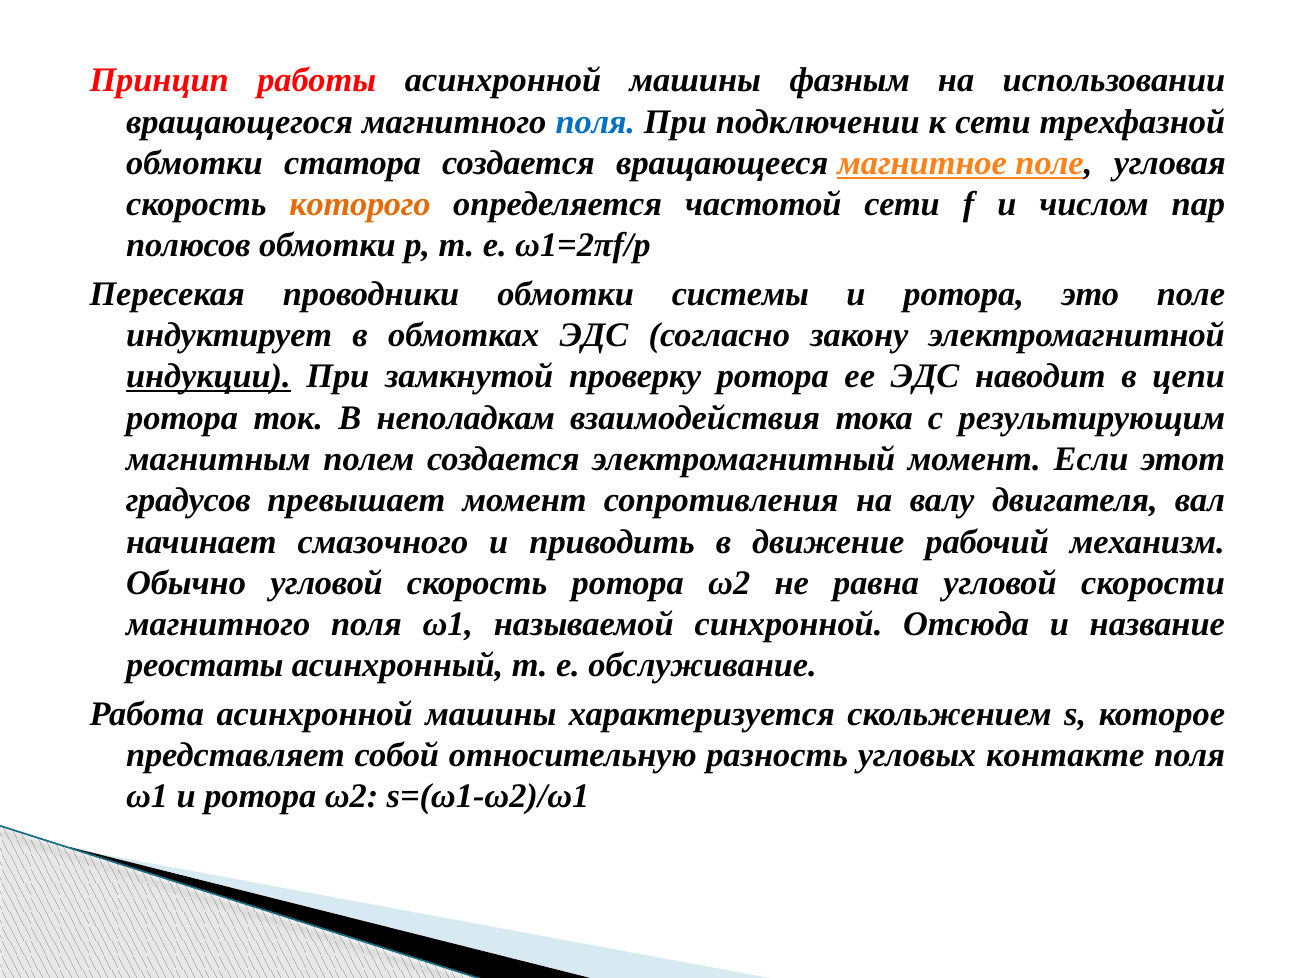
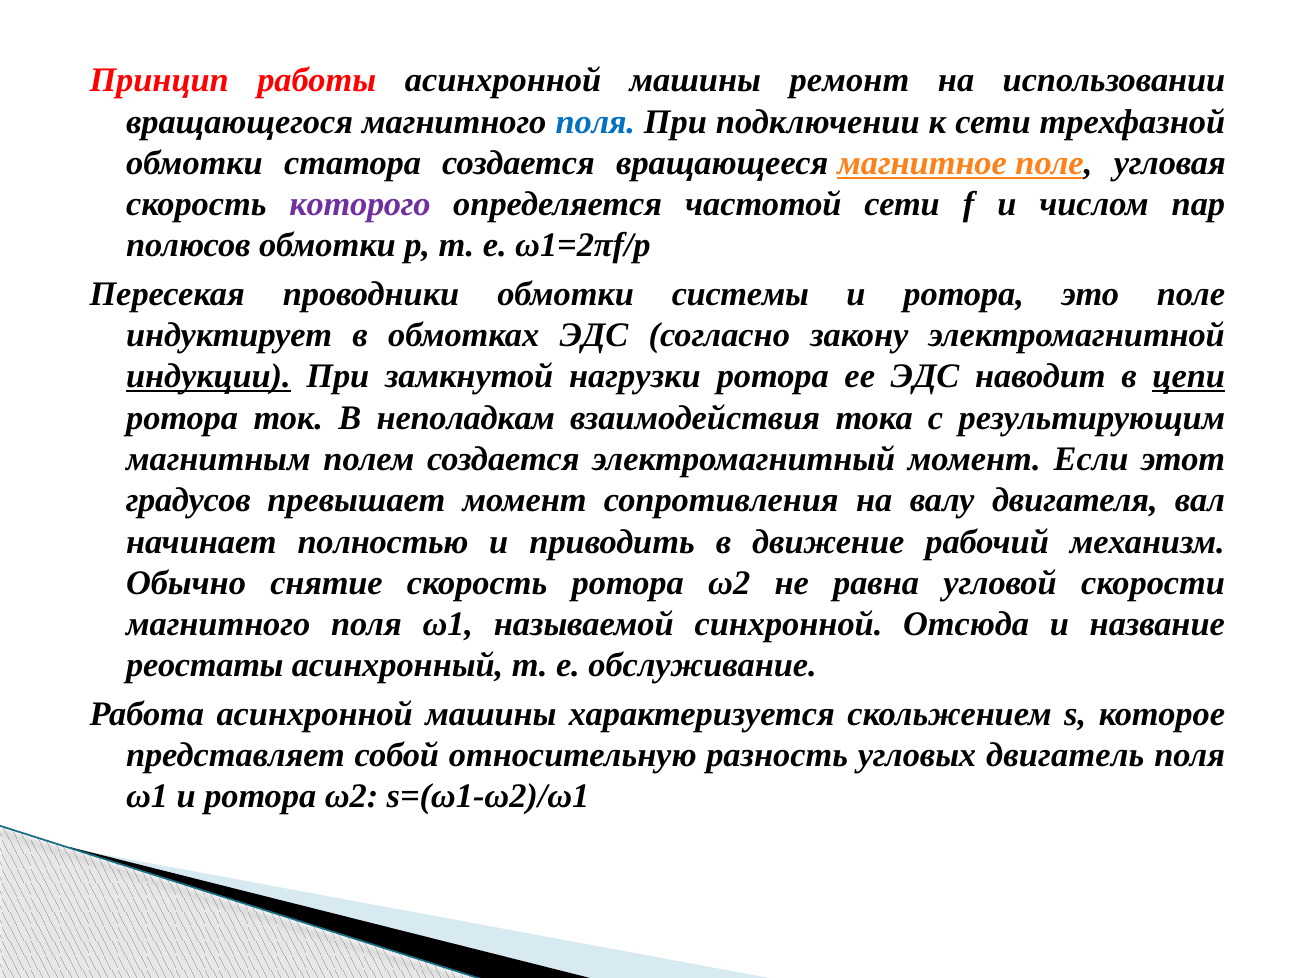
фазным: фазным -> ремонт (849, 80)
которого colour: orange -> purple (360, 204)
проверку: проверку -> нагрузки (635, 377)
цепи underline: none -> present (1189, 377)
смазочного: смазочного -> полностью (383, 542)
Обычно угловой: угловой -> снятие (326, 583)
контакте: контакте -> двигатель (1065, 755)
